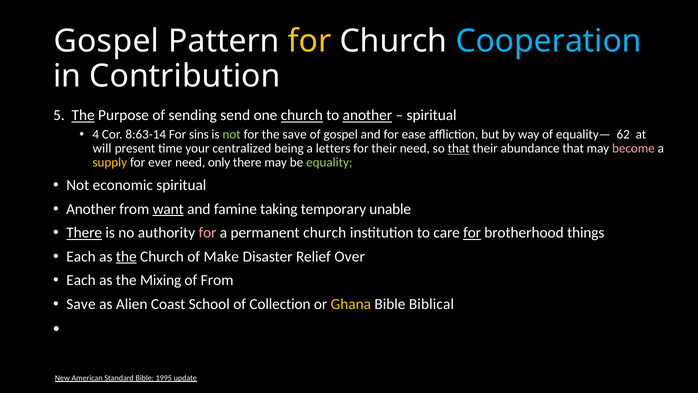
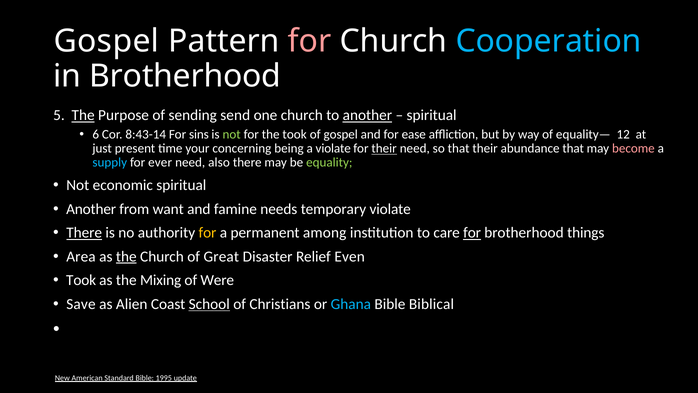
for colour: yellow -> pink (310, 41)
in Contribution: Contribution -> Brotherhood (185, 76)
church underline: present -> none (302, 115)
4: 4 -> 6 (96, 134)
8:63-14: 8:63-14 -> 8:43-14 (146, 134)
the save: save -> took (295, 134)
62: 62 -> 12 (623, 134)
will: will -> just (102, 148)
centralized: centralized -> concerning (242, 148)
a letters: letters -> violate (333, 148)
their underline: none -> present (384, 148)
that underline: present -> none (459, 148)
supply colour: yellow -> light blue (110, 163)
only: only -> also (219, 163)
want underline: present -> none (168, 209)
taking: taking -> needs (279, 209)
temporary unable: unable -> violate (390, 209)
for colour: pink -> yellow (207, 233)
permanent church: church -> among (325, 233)
Each: Each -> Area (81, 256)
Make: Make -> Great (221, 256)
Over: Over -> Even (350, 256)
Each: Each -> Took (81, 280)
of From: From -> Were (217, 280)
School underline: none -> present (209, 304)
Collection: Collection -> Christians (280, 304)
Ghana colour: yellow -> light blue (351, 304)
